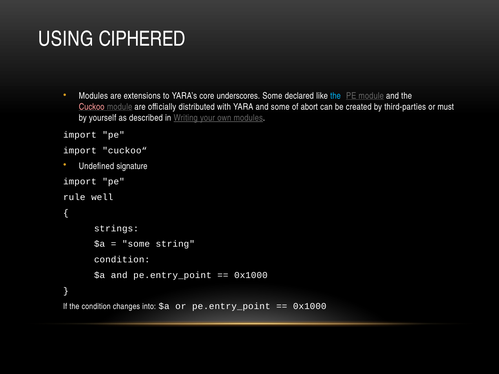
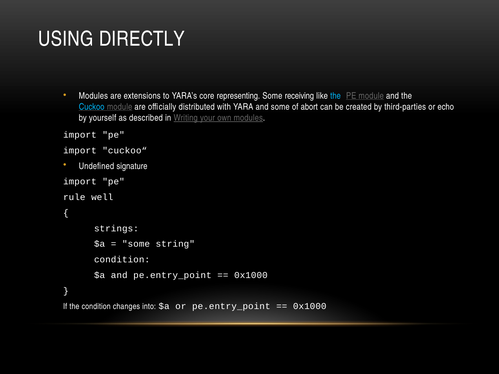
CIPHERED: CIPHERED -> DIRECTLY (142, 39)
underscores: underscores -> representing (238, 96)
declared: declared -> receiving (299, 96)
Cuckoo colour: pink -> light blue (92, 107)
must: must -> echo (446, 107)
